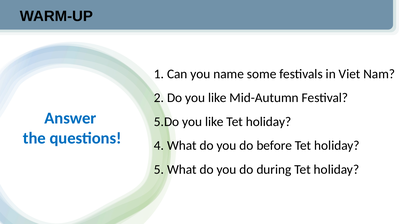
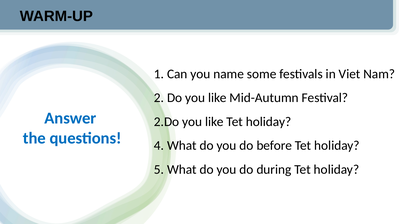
5.Do: 5.Do -> 2.Do (167, 122)
